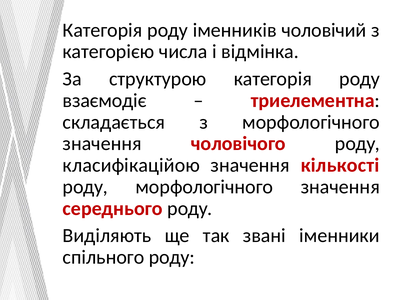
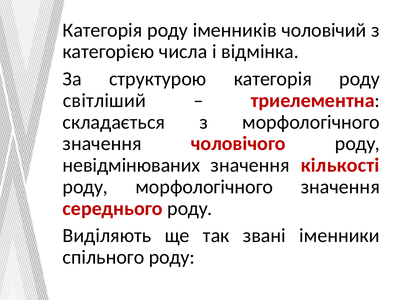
взаємодіє: взаємодіє -> світліший (104, 101)
класифікаційою: класифікаційою -> невідмінюваних (131, 166)
